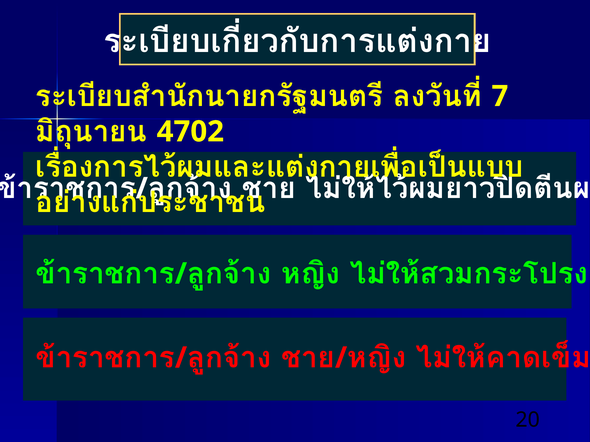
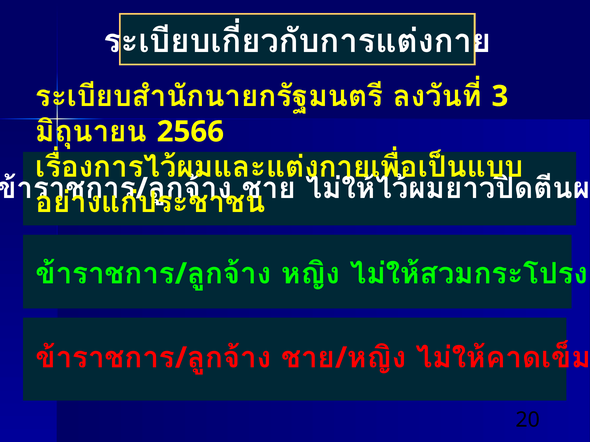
7: 7 -> 3 (500, 96)
4702: 4702 -> 2566 (190, 132)
